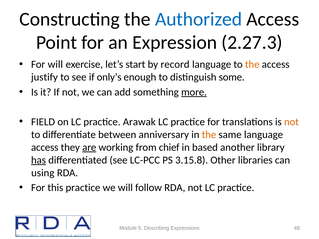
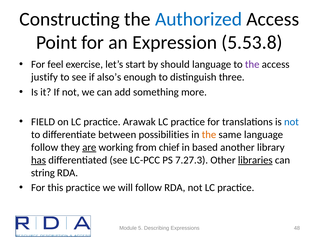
2.27.3: 2.27.3 -> 5.53.8 (252, 43)
For will: will -> feel (55, 65)
record: record -> should (175, 65)
the colour: orange -> purple (252, 65)
only’s: only’s -> also’s (109, 77)
some: some -> three (232, 77)
more underline: present -> none (194, 92)
not colour: orange -> blue (291, 122)
anniversary: anniversary -> possibilities (164, 135)
access: access -> follow (45, 147)
3.15.8: 3.15.8 -> 7.27.3 (192, 160)
libraries underline: none -> present (255, 160)
using: using -> string (43, 173)
